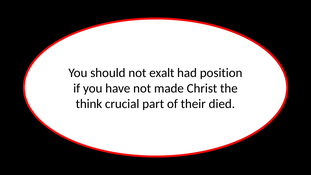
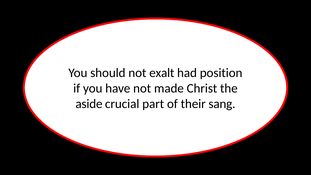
think: think -> aside (89, 104)
died: died -> sang (222, 104)
